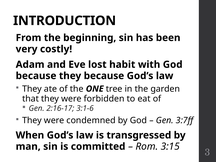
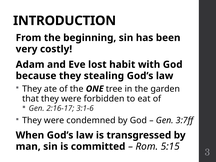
they because: because -> stealing (104, 76)
3:15: 3:15 -> 5:15 (170, 146)
